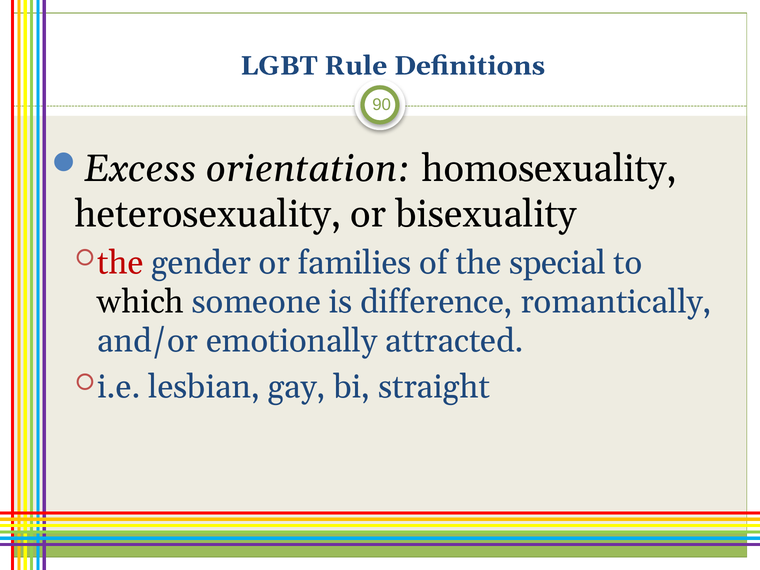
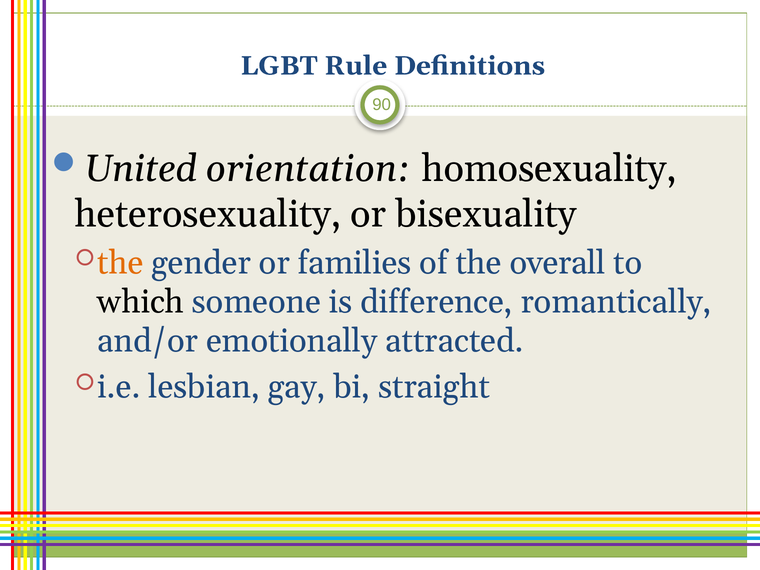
Excess: Excess -> United (141, 169)
the colour: red -> orange (121, 263)
special: special -> overall (558, 263)
